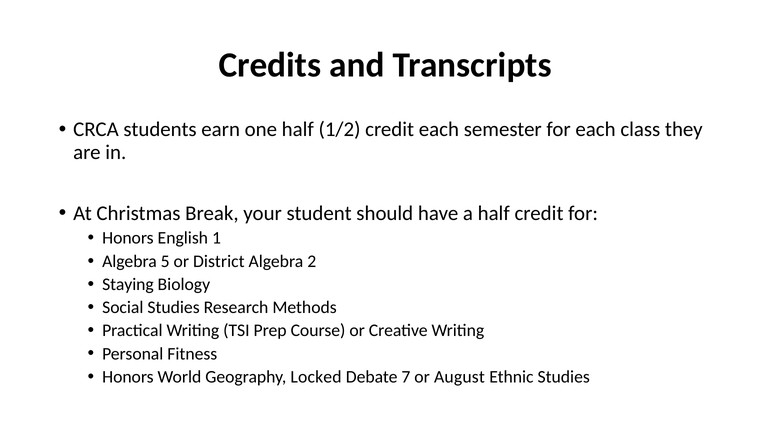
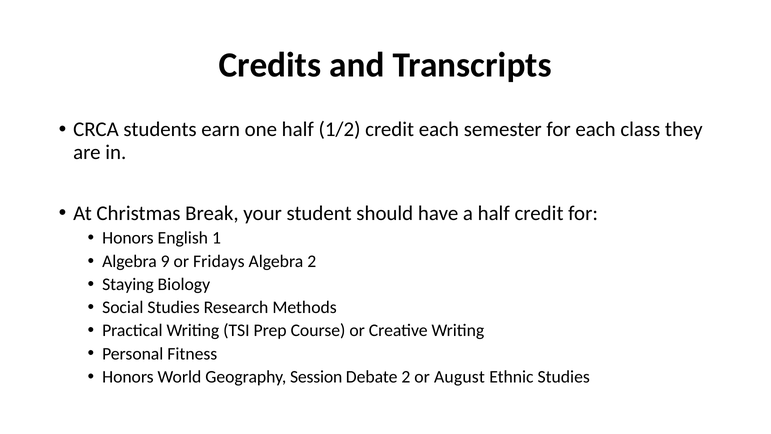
5: 5 -> 9 (165, 261)
District: District -> Fridays (219, 261)
Locked: Locked -> Session (316, 376)
Debate 7: 7 -> 2 (406, 376)
